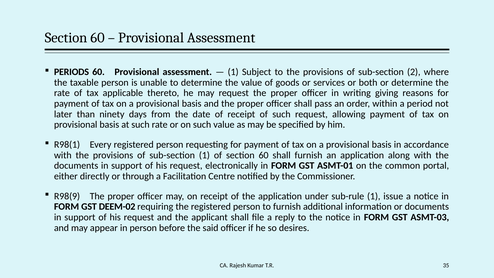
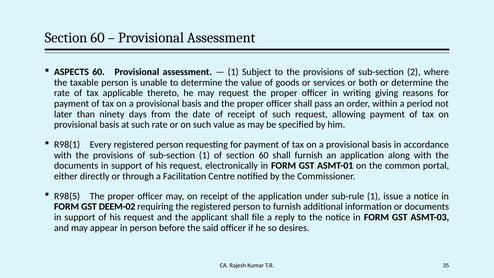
PERIODS: PERIODS -> ASPECTS (71, 72)
R98(9: R98(9 -> R98(5 (67, 196)
